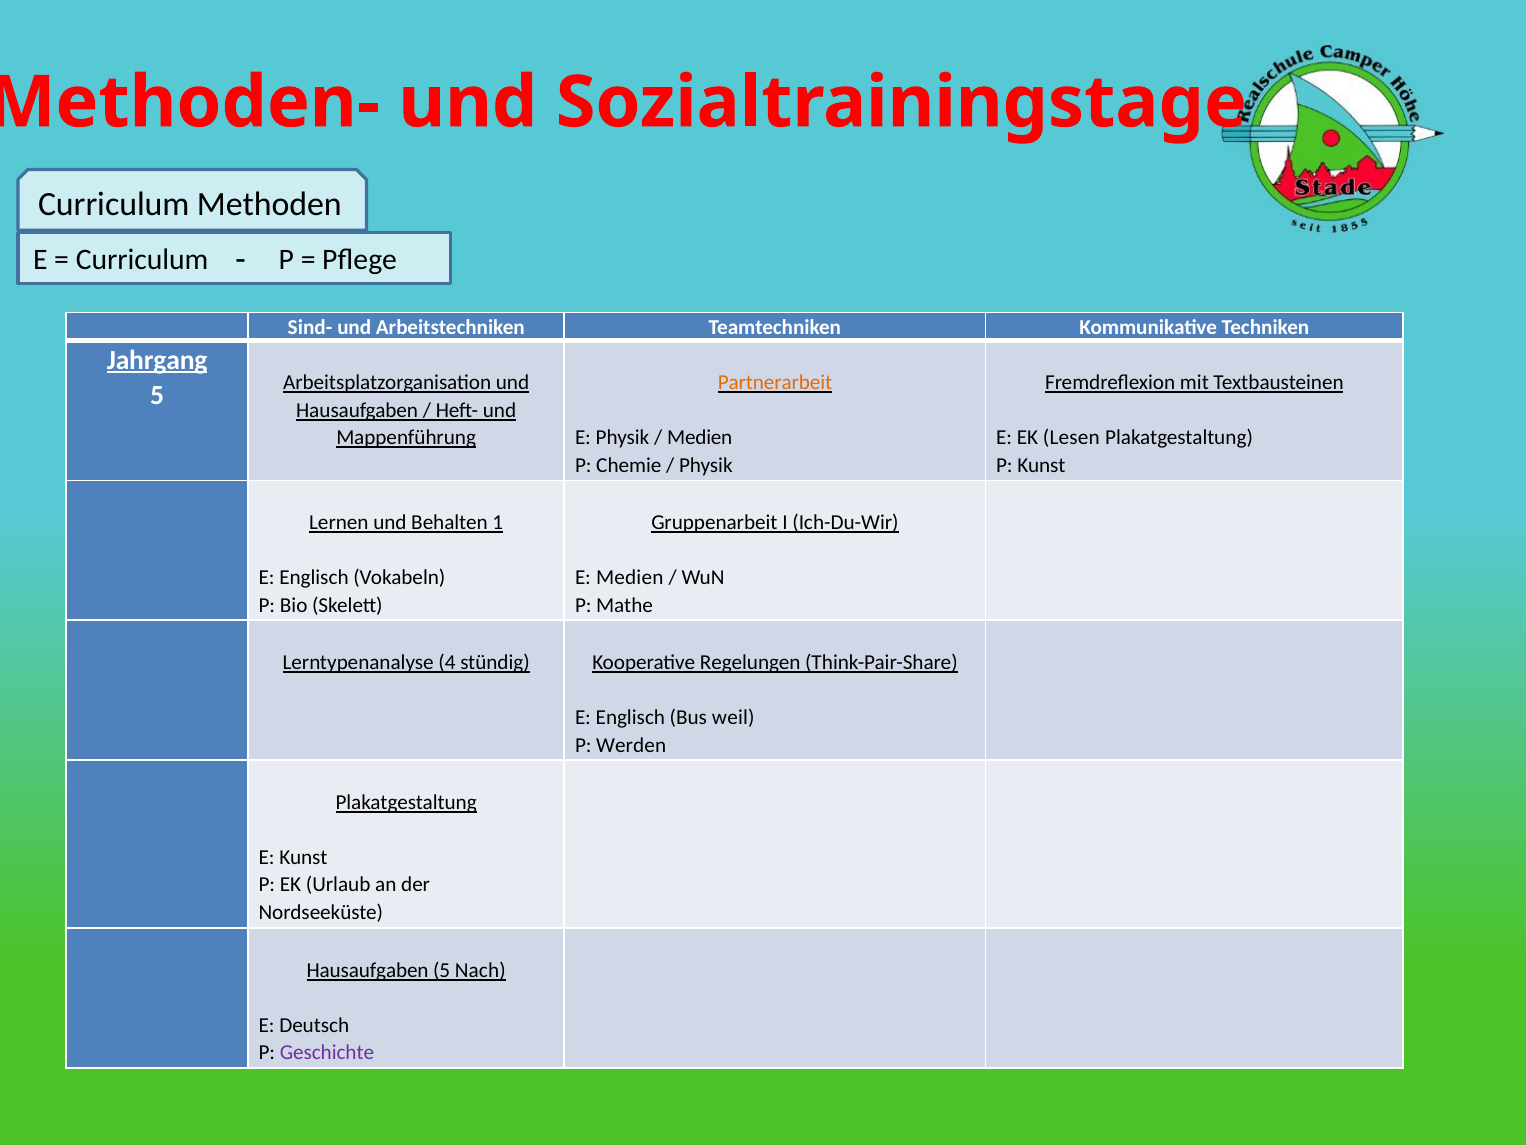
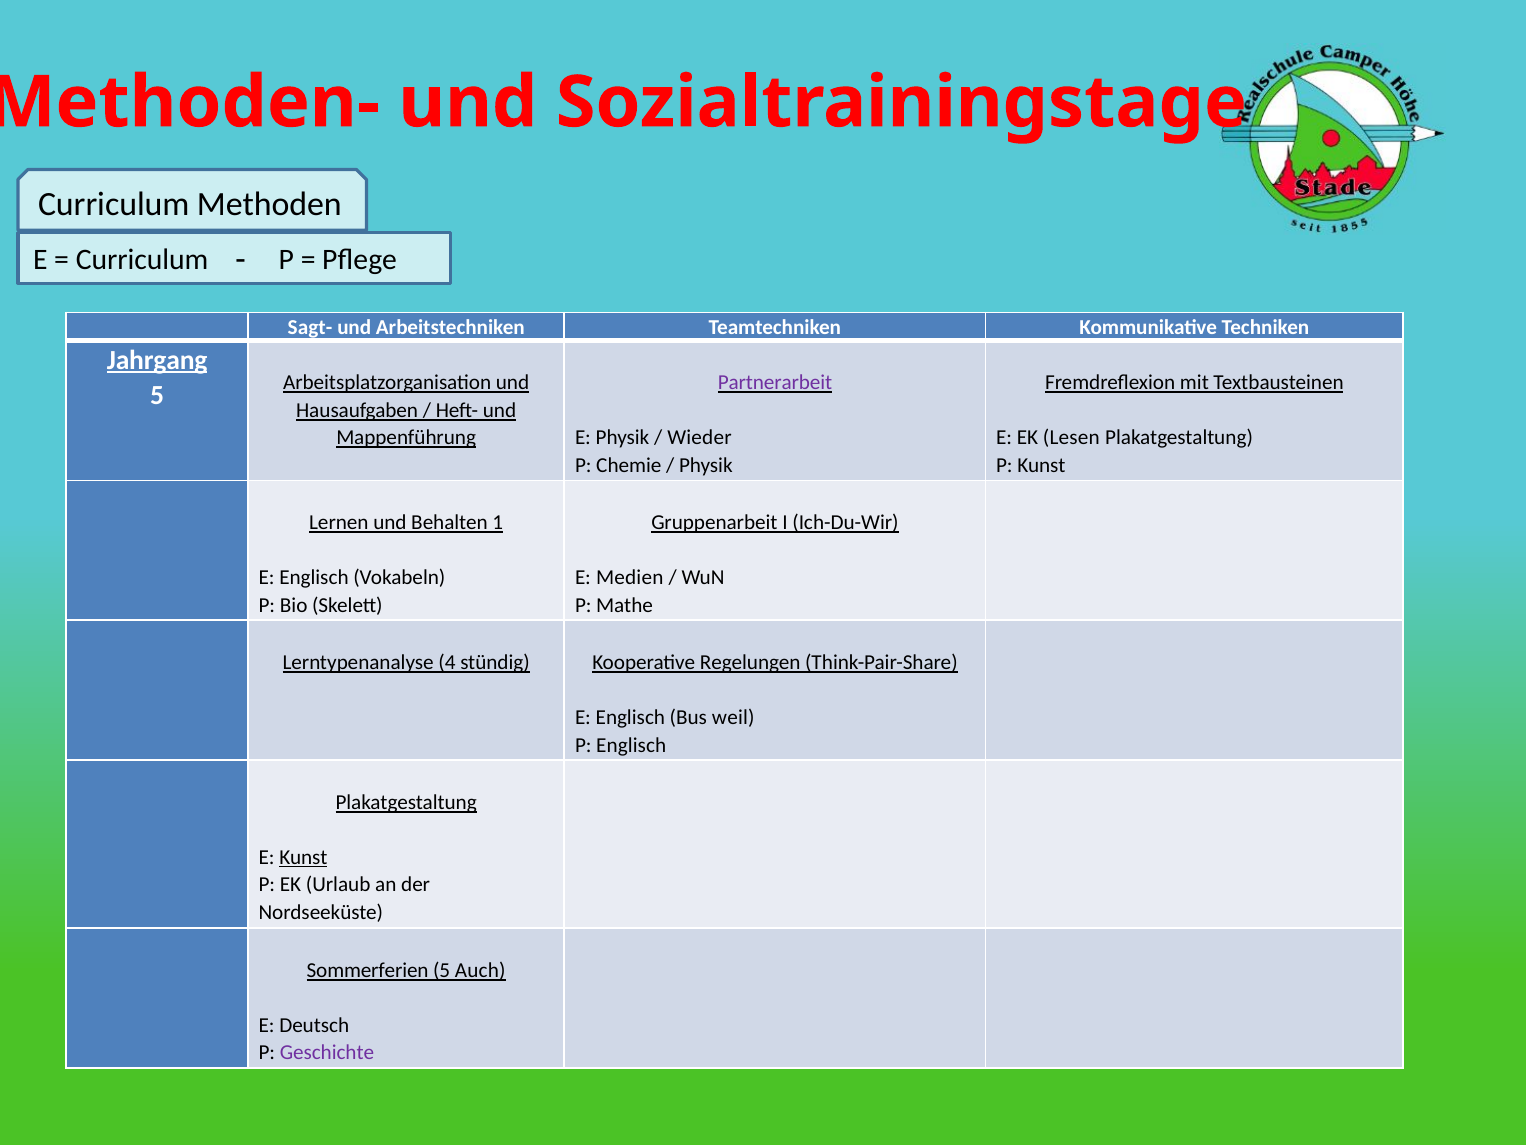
Sind-: Sind- -> Sagt- (310, 327)
Partnerarbeit colour: orange -> purple (775, 383)
Medien: Medien -> Wieder (700, 438)
P Werden: Werden -> Englisch (631, 745)
Kunst underline: none -> present (303, 857)
Hausaufgaben: Hausaufgaben -> Sommerferien (368, 970)
Nach: Nach -> Auch (480, 970)
